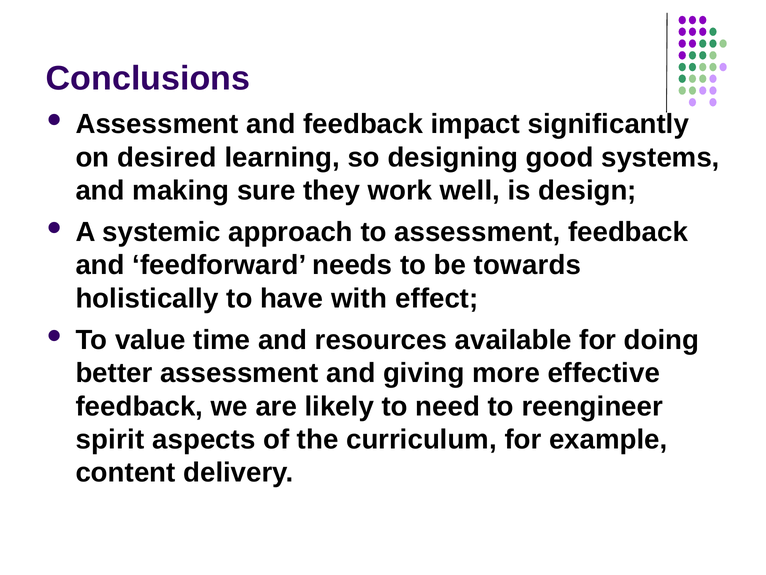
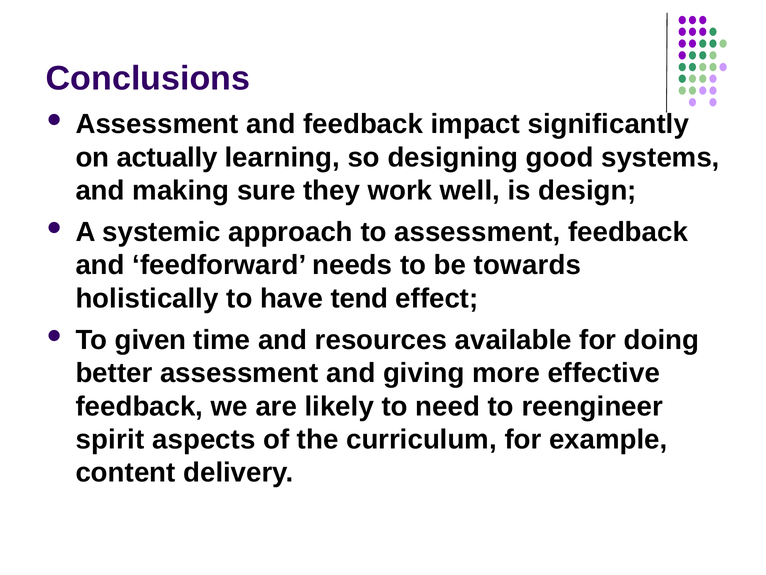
desired: desired -> actually (167, 157)
with: with -> tend (359, 298)
value: value -> given (151, 340)
